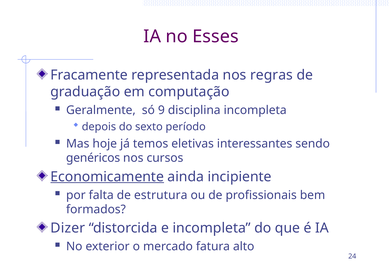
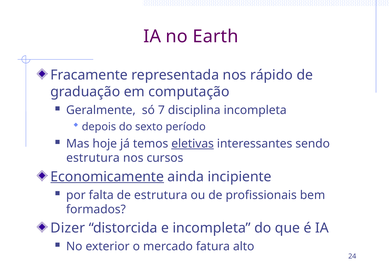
Esses: Esses -> Earth (216, 37)
regras: regras -> rápido (271, 75)
9: 9 -> 7 (161, 110)
eletivas underline: none -> present (193, 144)
genéricos: genéricos -> estrutura (93, 158)
